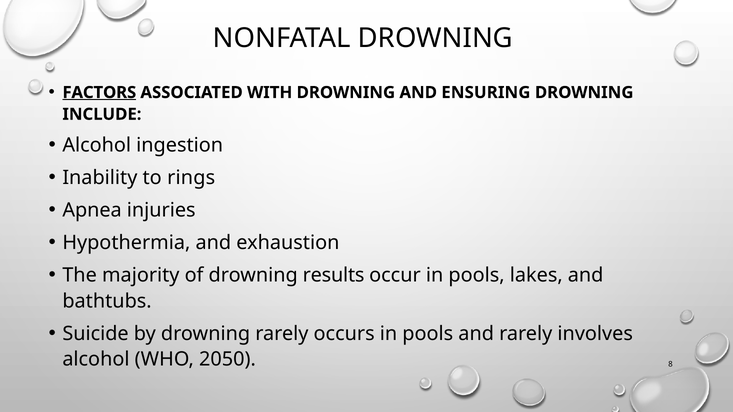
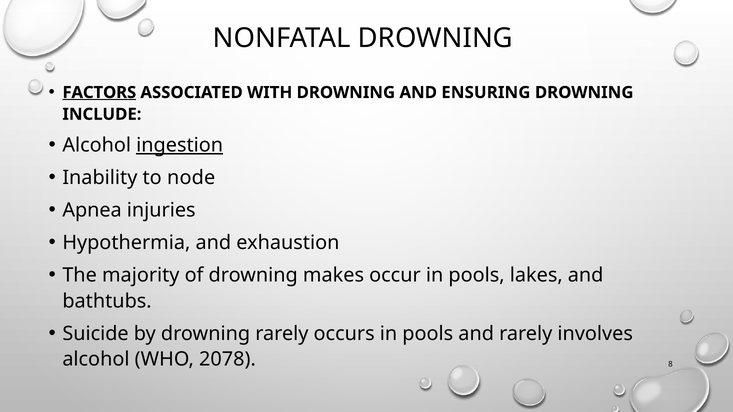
ingestion underline: none -> present (180, 145)
rings: rings -> node (191, 178)
results: results -> makes (333, 276)
2050: 2050 -> 2078 (227, 360)
